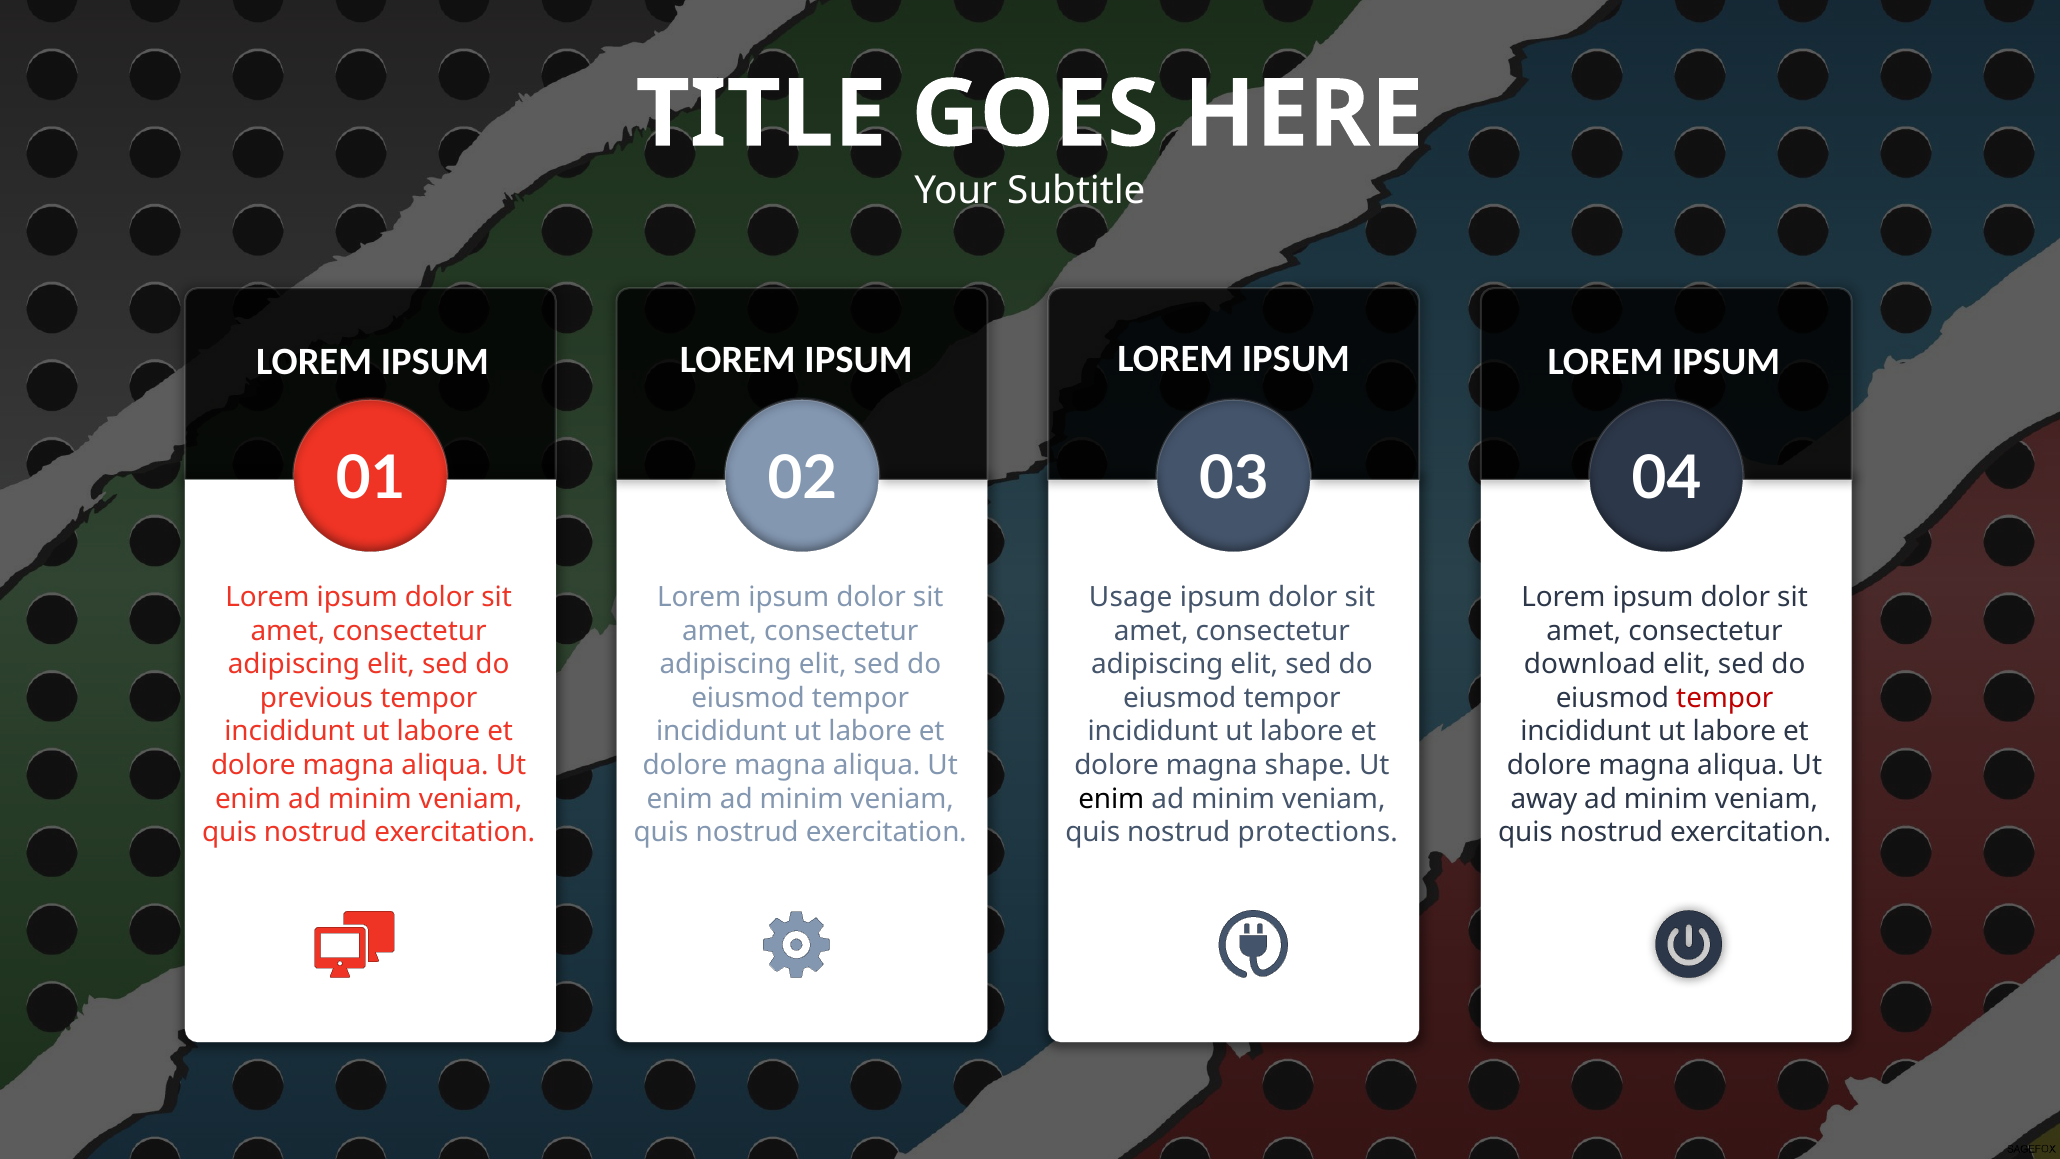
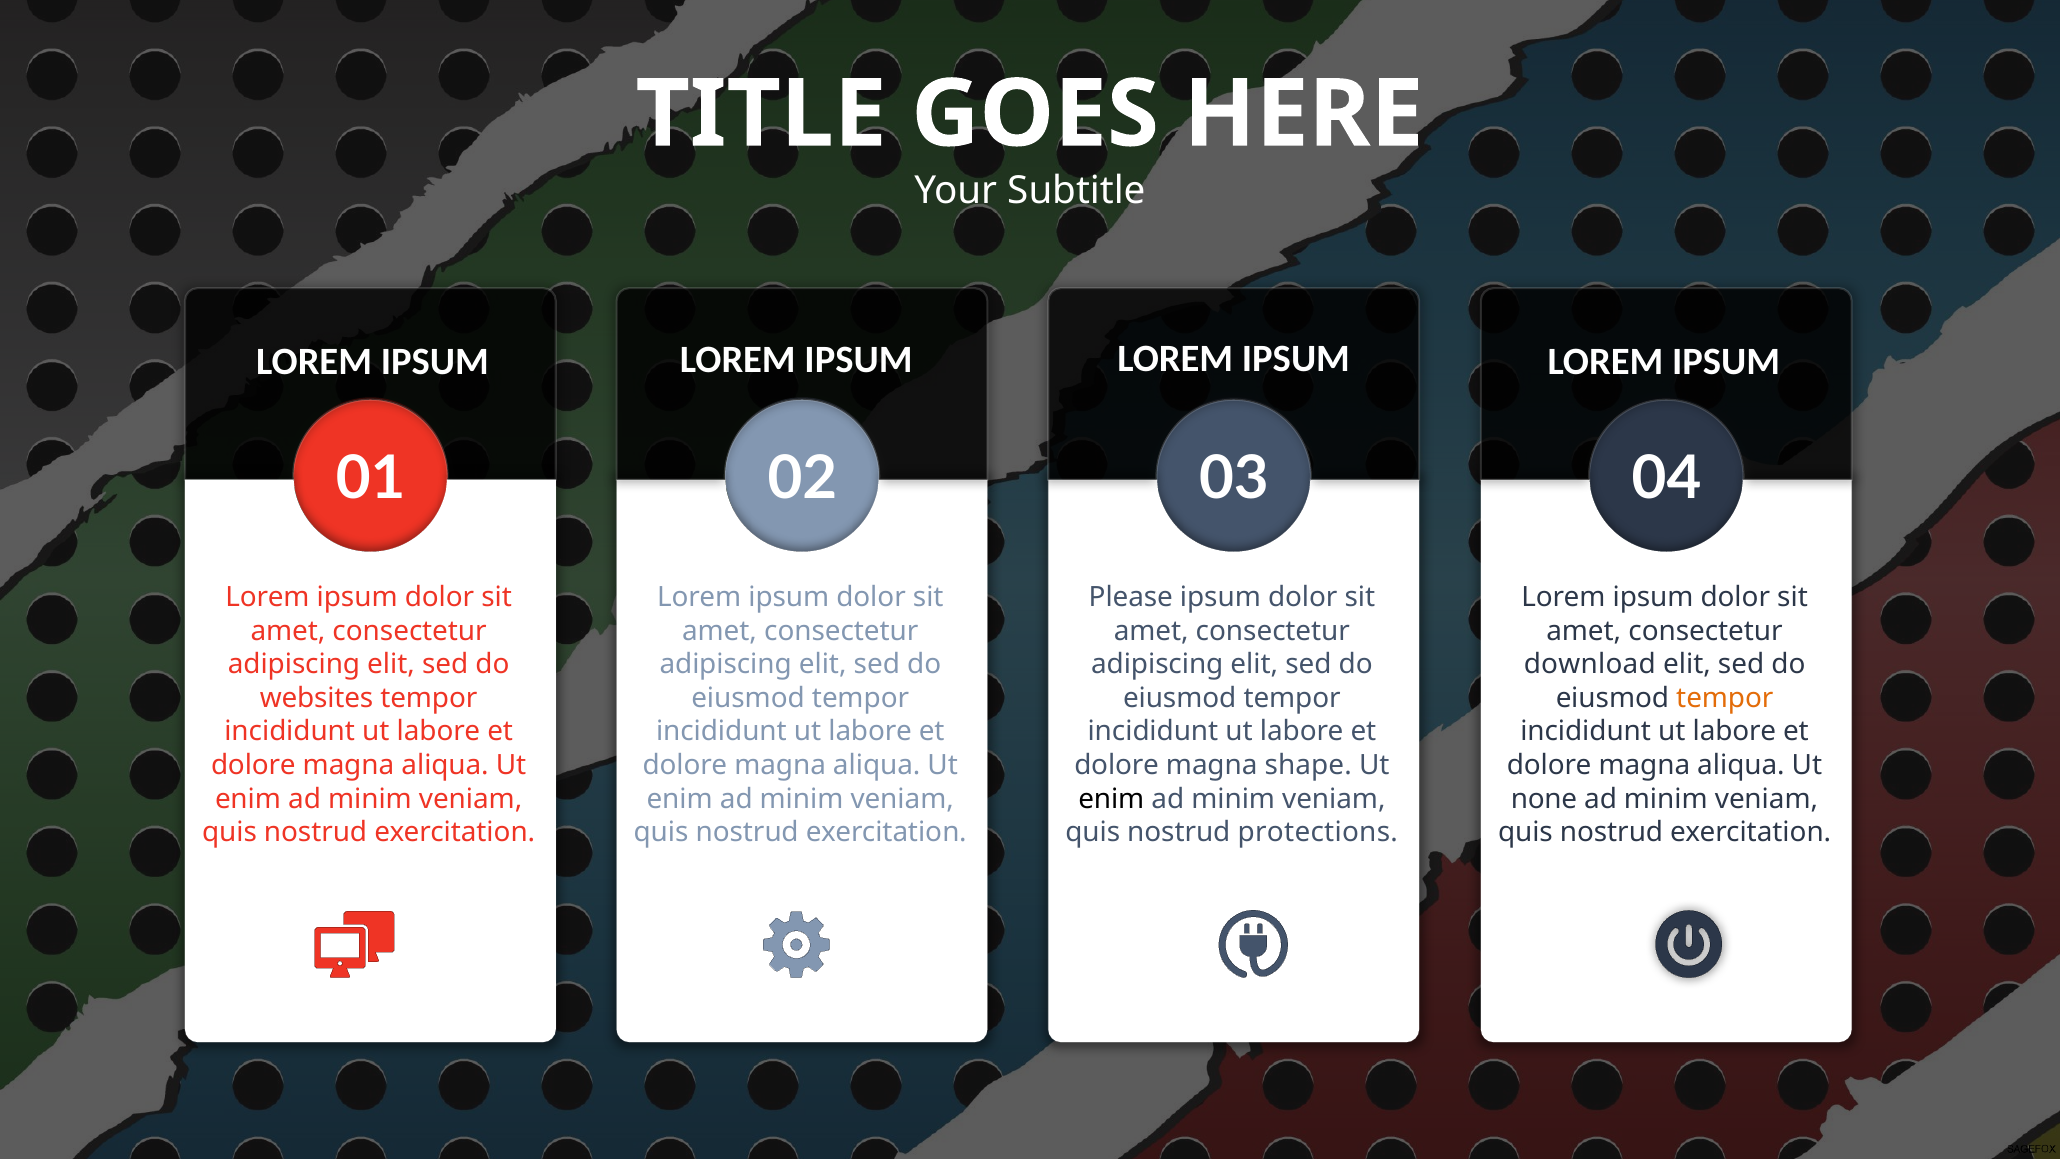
Usage: Usage -> Please (1131, 598)
previous: previous -> websites (317, 698)
tempor colour: red -> orange (1725, 698)
away: away -> none (1544, 799)
